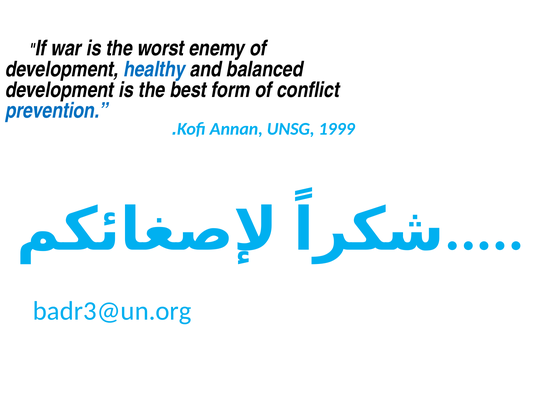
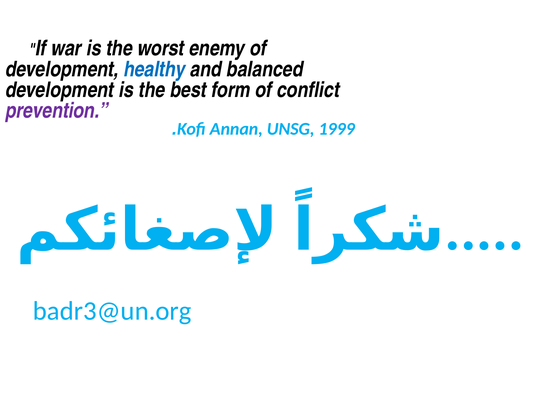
prevention colour: blue -> purple (57, 111)
